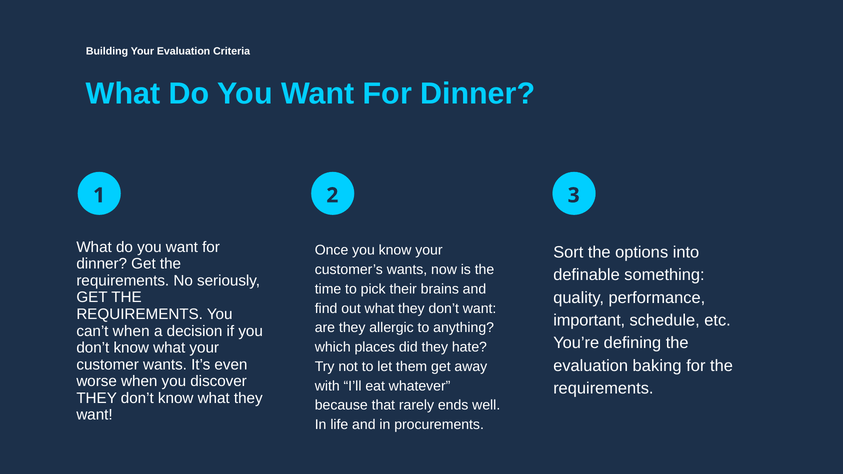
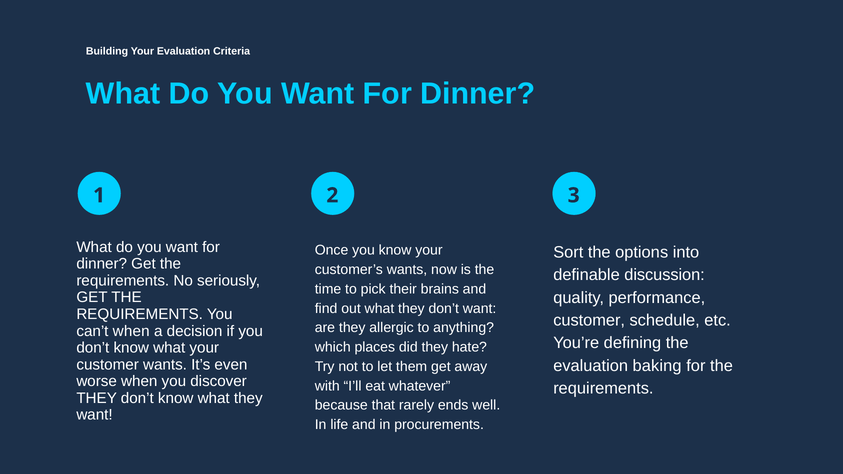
something: something -> discussion (665, 275)
important: important -> customer (589, 320)
